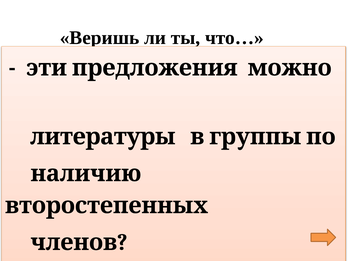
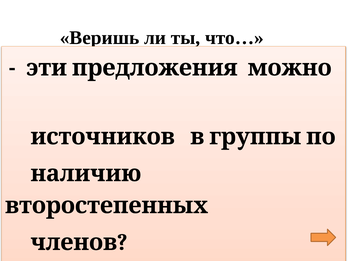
литературы: литературы -> источников (103, 137)
